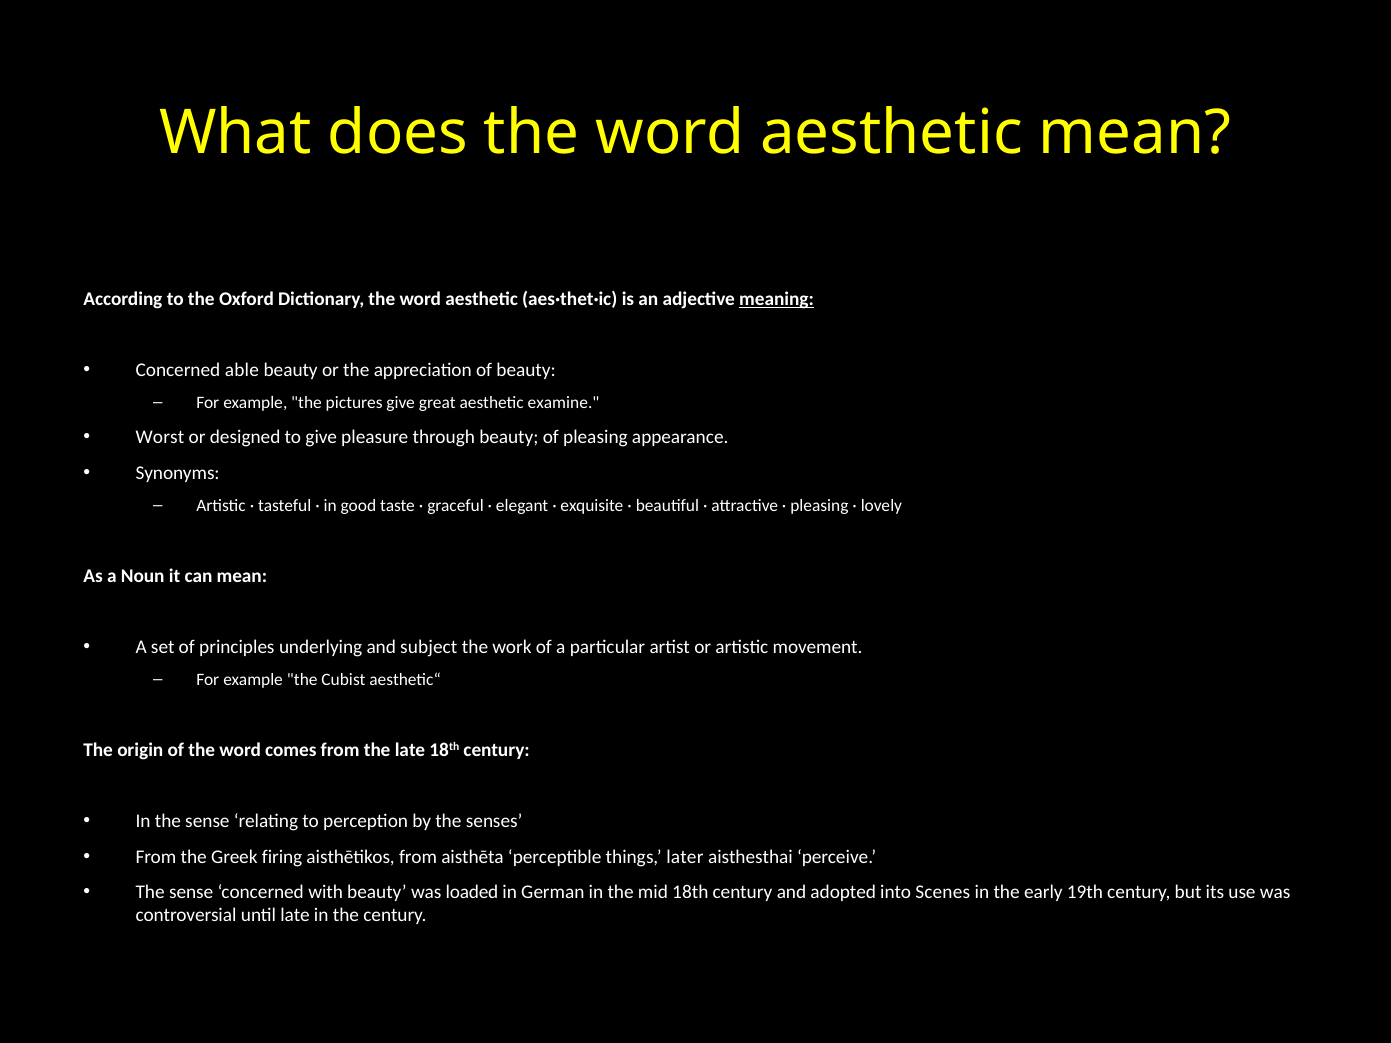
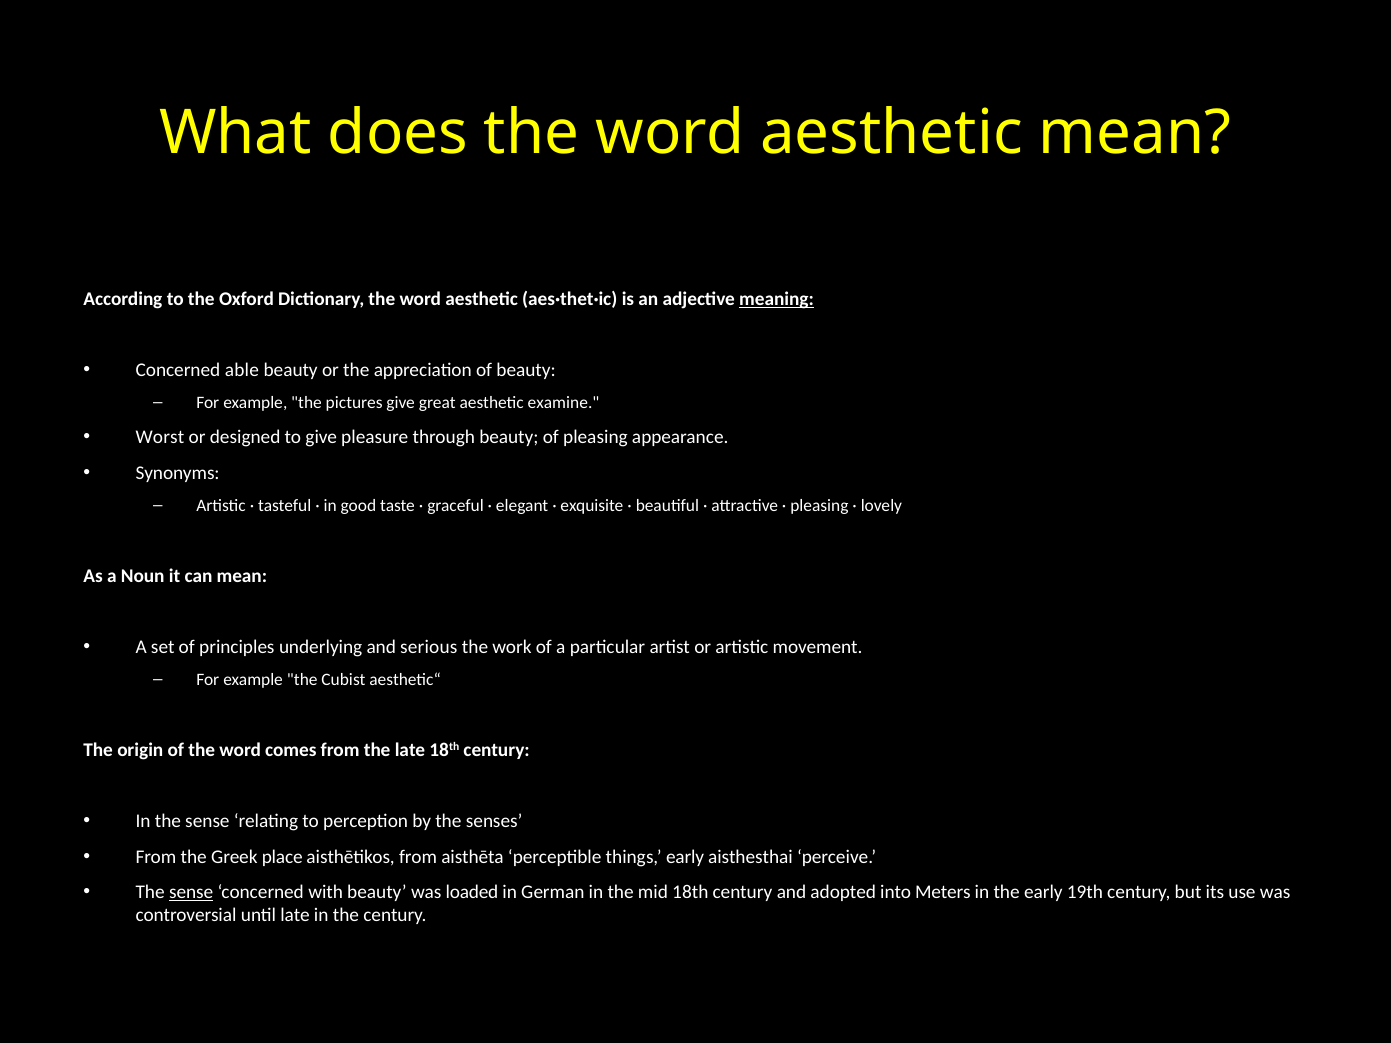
subject: subject -> serious (429, 647)
firing: firing -> place (282, 857)
things later: later -> early (685, 857)
sense underline: none -> present (191, 893)
Scenes: Scenes -> Meters (943, 893)
